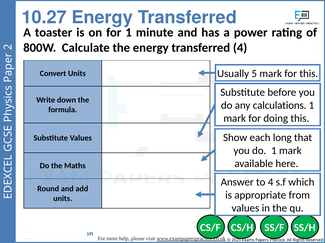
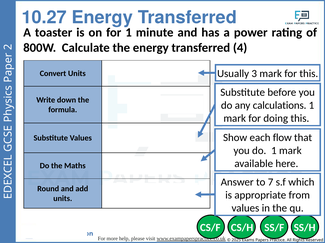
5: 5 -> 3 (254, 74)
long: long -> flow (282, 138)
to 4: 4 -> 7 (271, 183)
